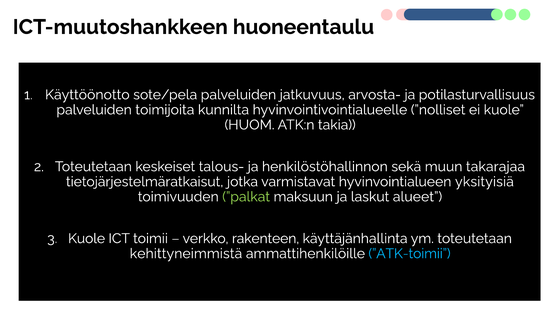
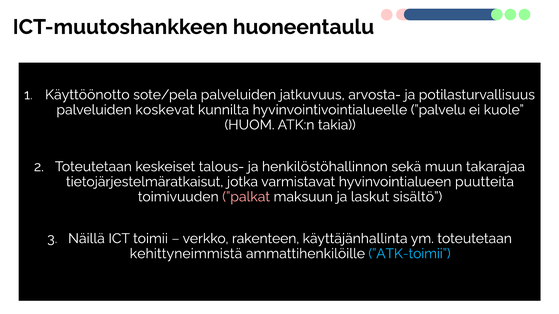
toimijoita: toimijoita -> koskevat (165, 110)
”nolliset: ”nolliset -> ”palvelu (438, 110)
yksityisiä: yksityisiä -> puutteita (484, 182)
”palkat colour: light green -> pink (246, 197)
alueet: alueet -> sisältö (418, 197)
Kuole: Kuole -> Näillä (86, 239)
